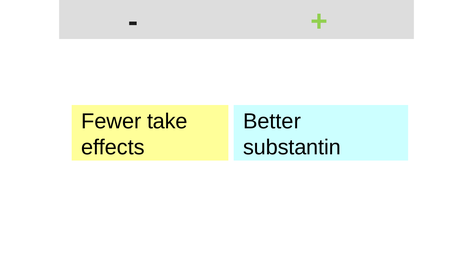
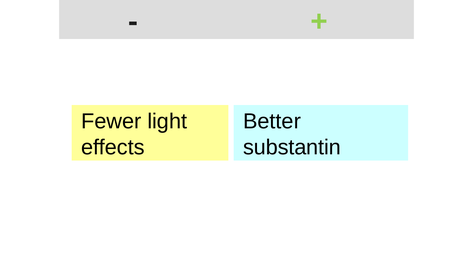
take: take -> light (167, 121)
